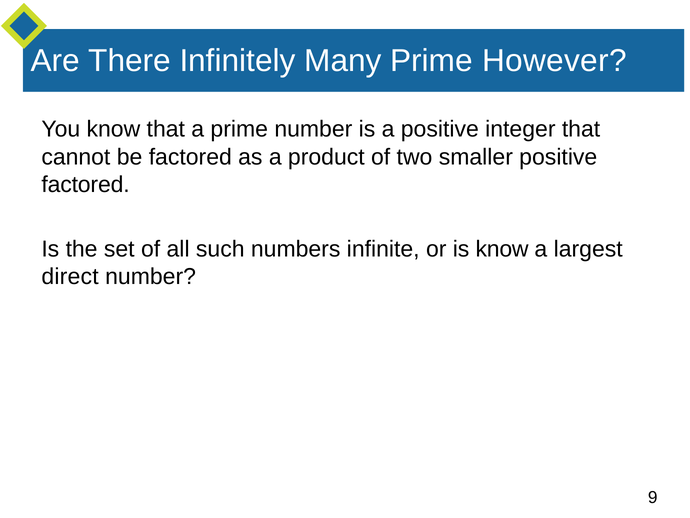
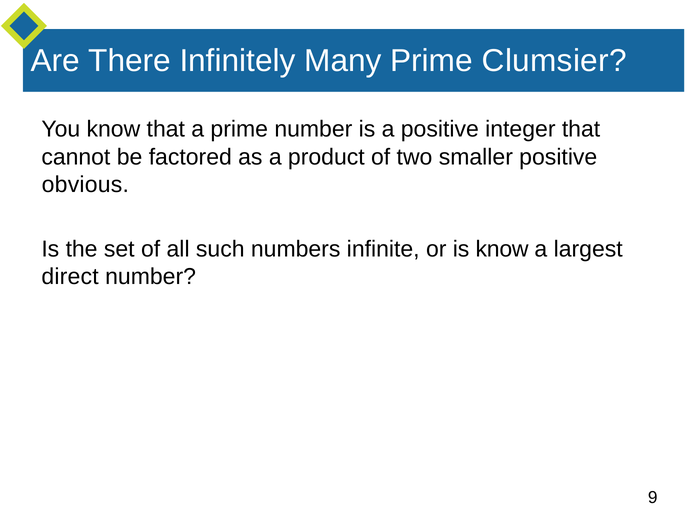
However: However -> Clumsier (554, 61)
factored: factored -> obvious (85, 184)
